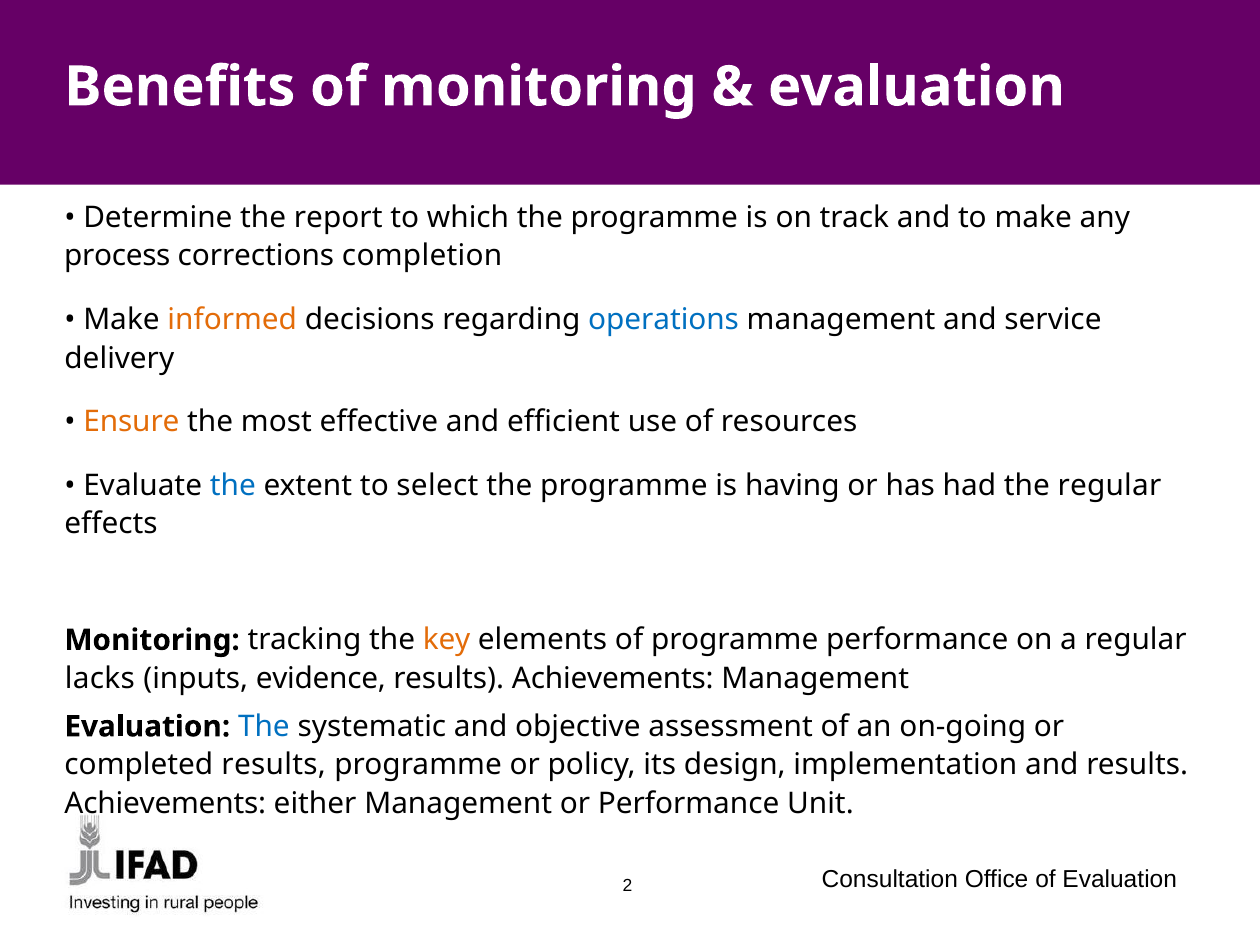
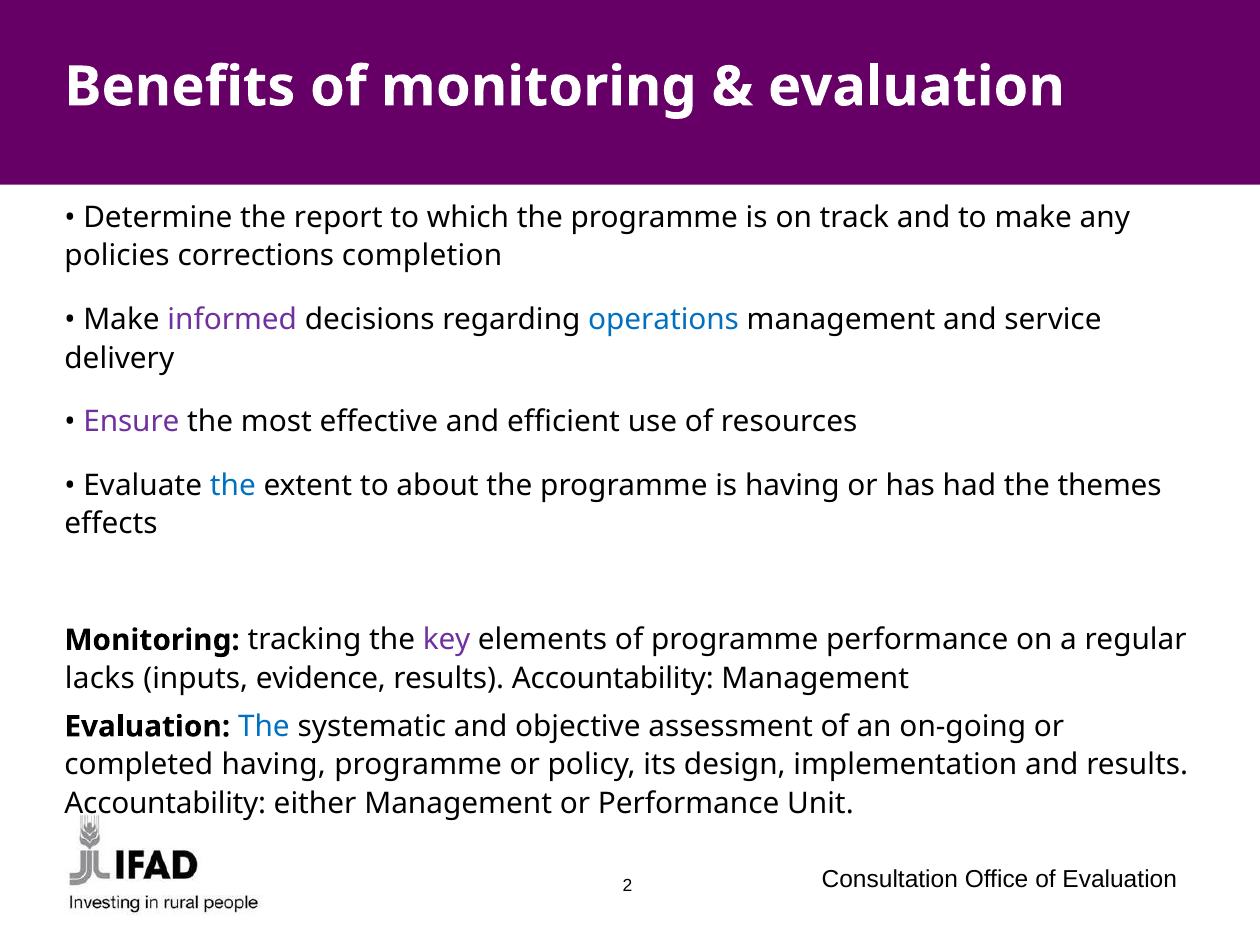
process: process -> policies (117, 256)
informed colour: orange -> purple (232, 320)
Ensure colour: orange -> purple (131, 422)
select: select -> about (438, 486)
the regular: regular -> themes (1110, 486)
key colour: orange -> purple (447, 640)
Achievements: Achievements -> Accountability (613, 679)
completed results: results -> having (274, 765)
Achievements: Achievements -> Accountability (165, 804)
